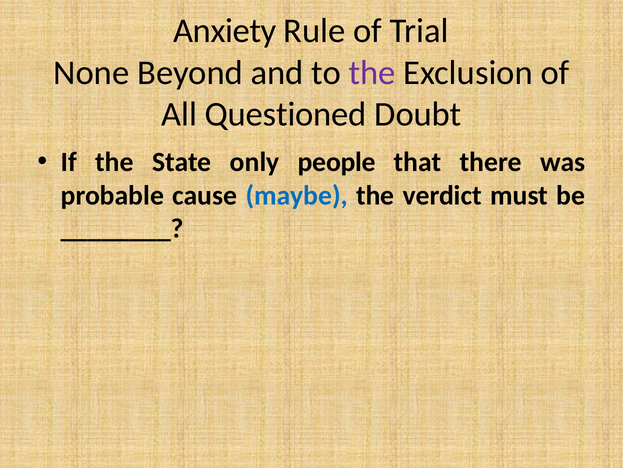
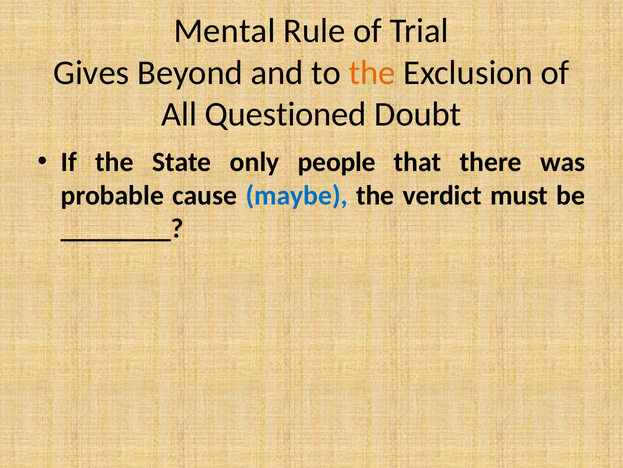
Anxiety: Anxiety -> Mental (225, 31)
None: None -> Gives (91, 72)
the colour: purple -> orange (372, 72)
